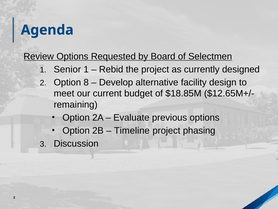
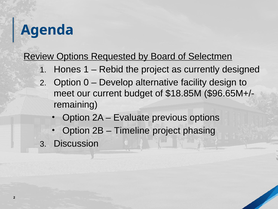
Senior: Senior -> Hones (67, 69)
8: 8 -> 0 (86, 82)
$12.65M+/-: $12.65M+/- -> $96.65M+/- (229, 93)
